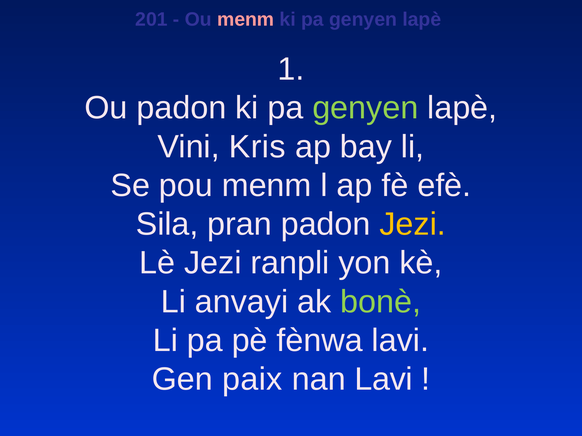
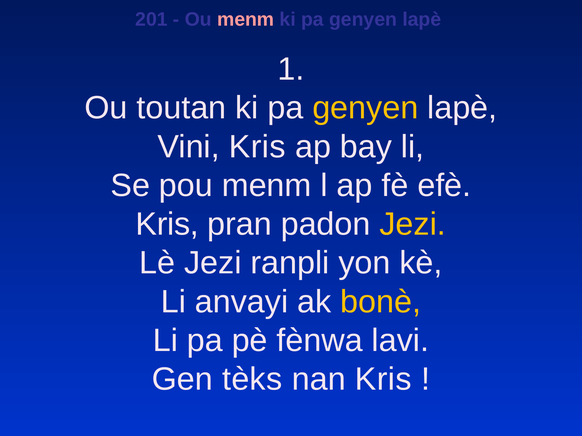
Ou padon: padon -> toutan (181, 108)
genyen colour: light green -> yellow (365, 108)
Sila: Sila -> Kris (167, 224)
bonè colour: light green -> yellow (381, 302)
paix: paix -> tèks (252, 380)
nan Lavi: Lavi -> Kris (383, 380)
